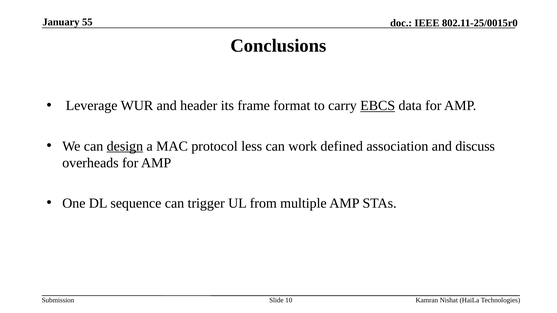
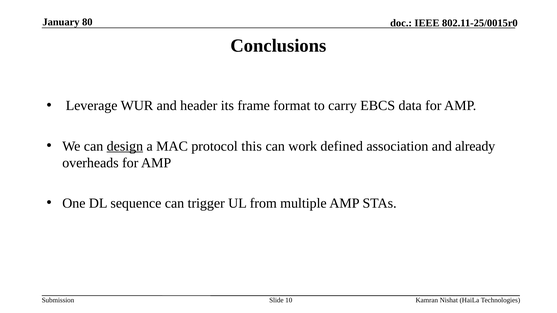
55: 55 -> 80 (87, 22)
EBCS underline: present -> none (378, 106)
less: less -> this (252, 146)
discuss: discuss -> already (475, 146)
